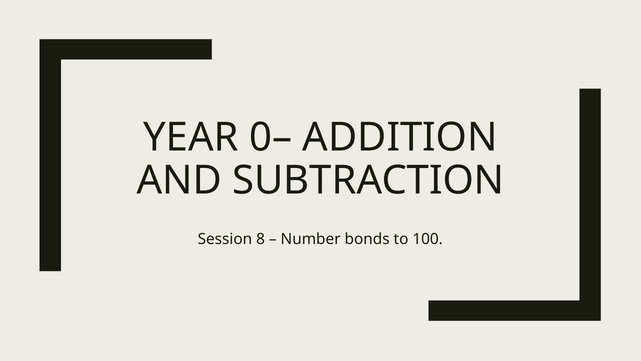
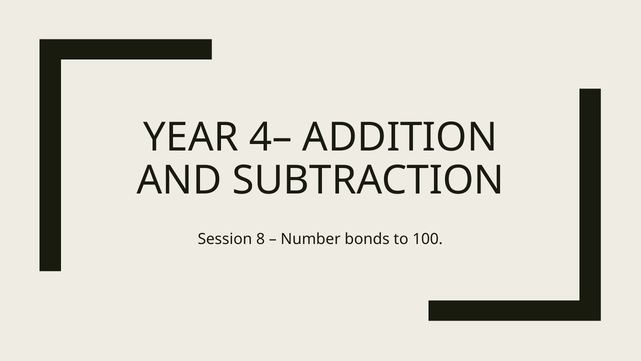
0–: 0– -> 4– (271, 137)
